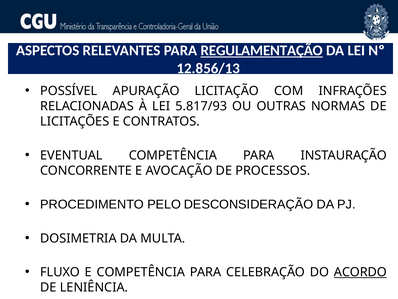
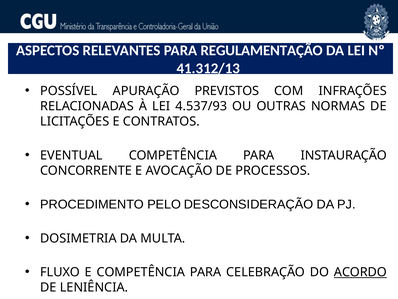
REGULAMENTAÇÃO underline: present -> none (262, 50)
12.856/13: 12.856/13 -> 41.312/13 (208, 68)
LICITAÇÃO: LICITAÇÃO -> PREVISTOS (227, 91)
5.817/93: 5.817/93 -> 4.537/93 (201, 106)
